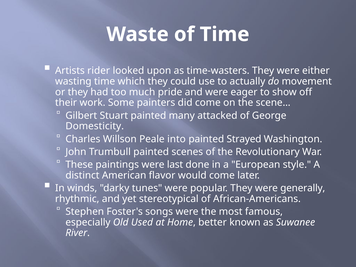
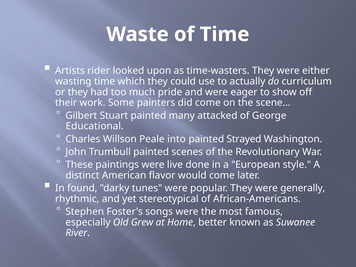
movement: movement -> curriculum (307, 81)
Domesticity: Domesticity -> Educational (95, 126)
last: last -> live (175, 165)
winds: winds -> found (82, 188)
Used: Used -> Grew (142, 222)
